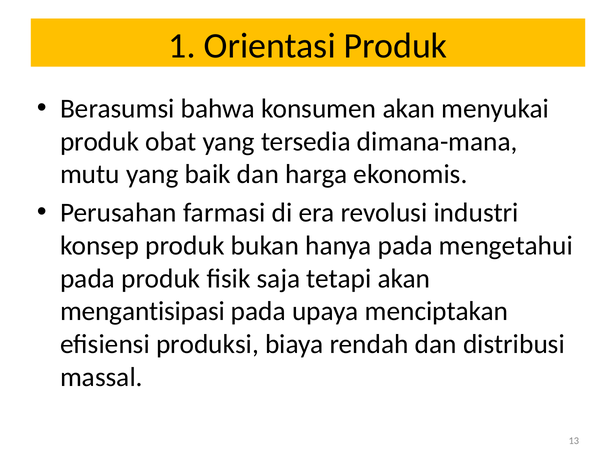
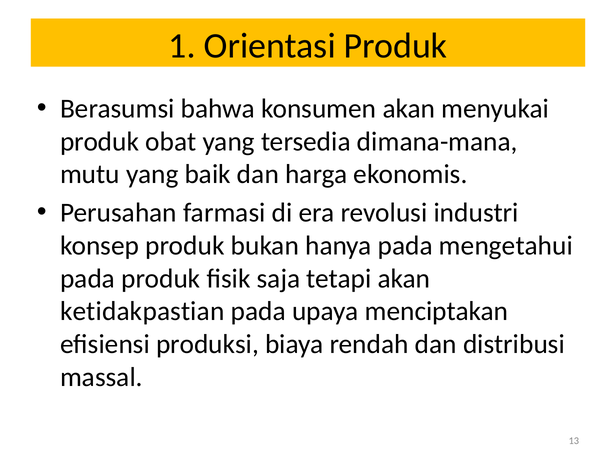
mengantisipasi: mengantisipasi -> ketidakpastian (142, 311)
